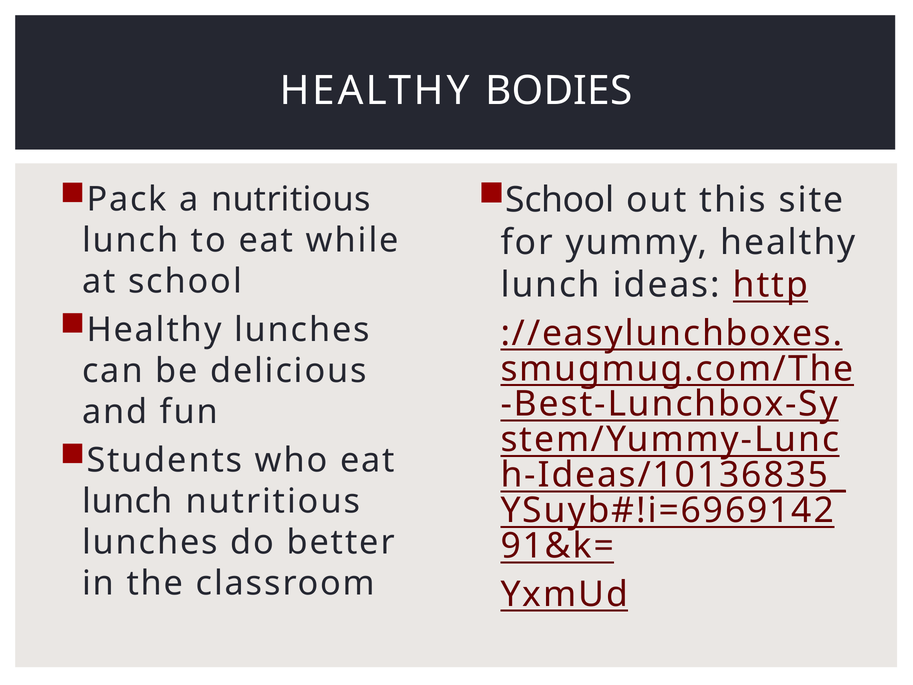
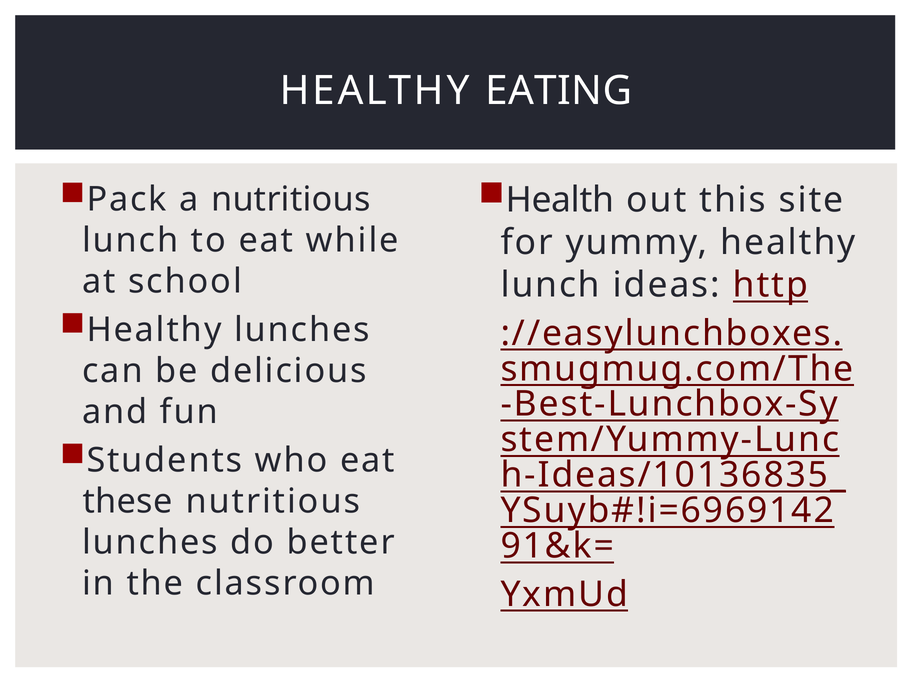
BODIES: BODIES -> EATING (559, 91)
School: School -> Health (560, 200)
lunch: lunch -> these (127, 501)
